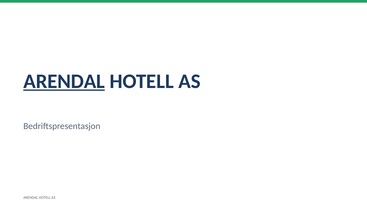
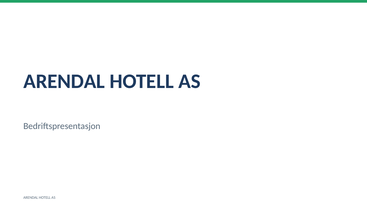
ARENDAL underline: present -> none (64, 81)
